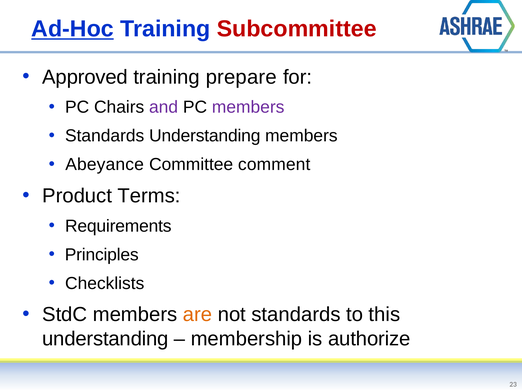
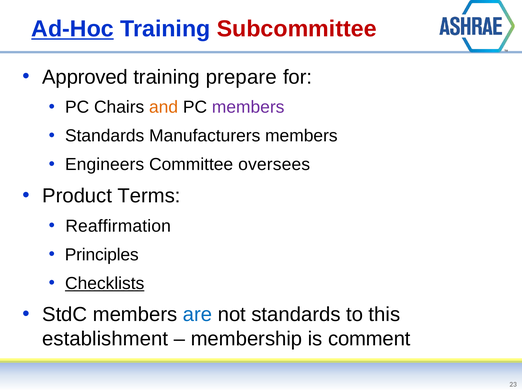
and colour: purple -> orange (164, 107)
Standards Understanding: Understanding -> Manufacturers (205, 136)
Abeyance: Abeyance -> Engineers (105, 165)
comment: comment -> oversees (274, 165)
Requirements: Requirements -> Reaffirmation (118, 226)
Checklists underline: none -> present (105, 284)
are colour: orange -> blue (198, 315)
understanding: understanding -> establishment (105, 339)
authorize: authorize -> comment (369, 339)
